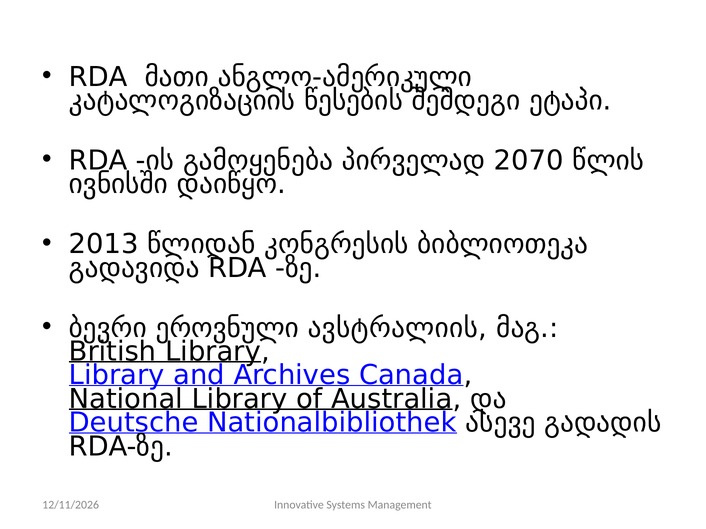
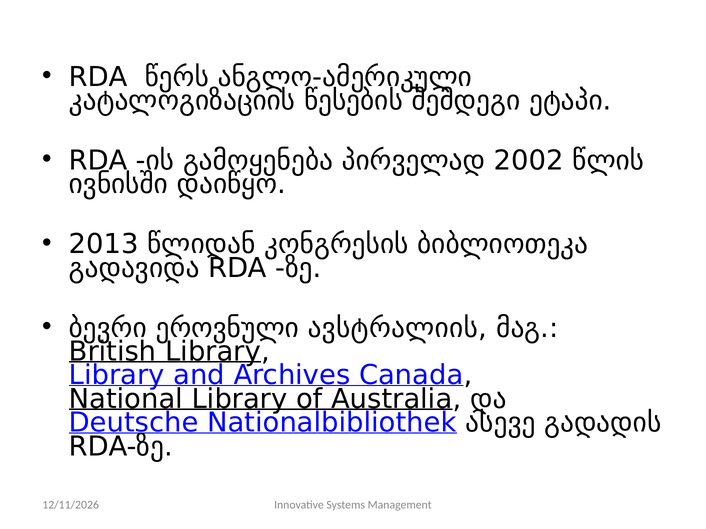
მათი: მათი -> წერს (177, 77)
2070: 2070 -> 2002 (529, 161)
